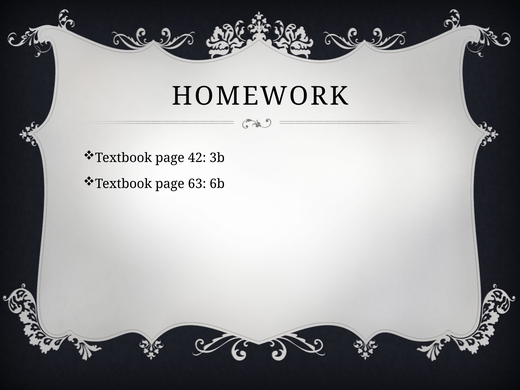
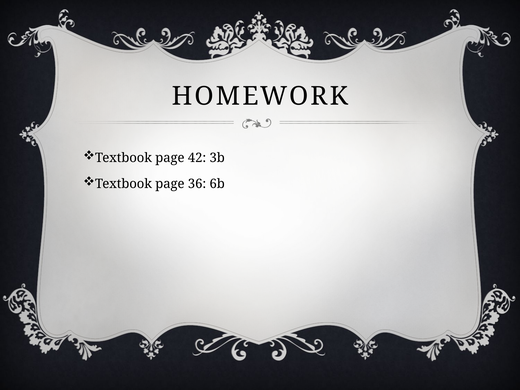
63: 63 -> 36 (197, 184)
